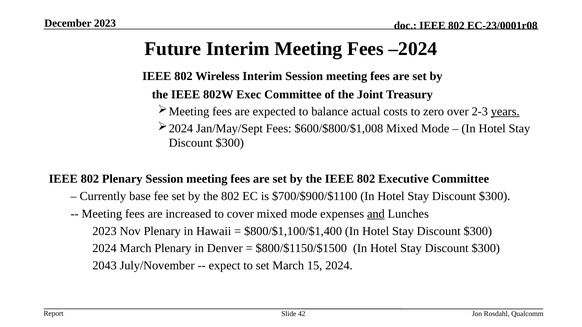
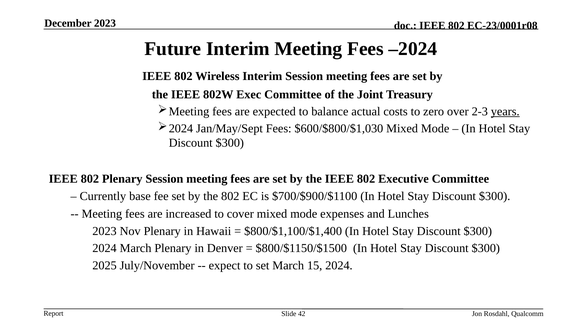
$600/$800/$1,008: $600/$800/$1,008 -> $600/$800/$1,030 (339, 129)
and underline: present -> none (376, 214)
2043: 2043 -> 2025 (105, 266)
